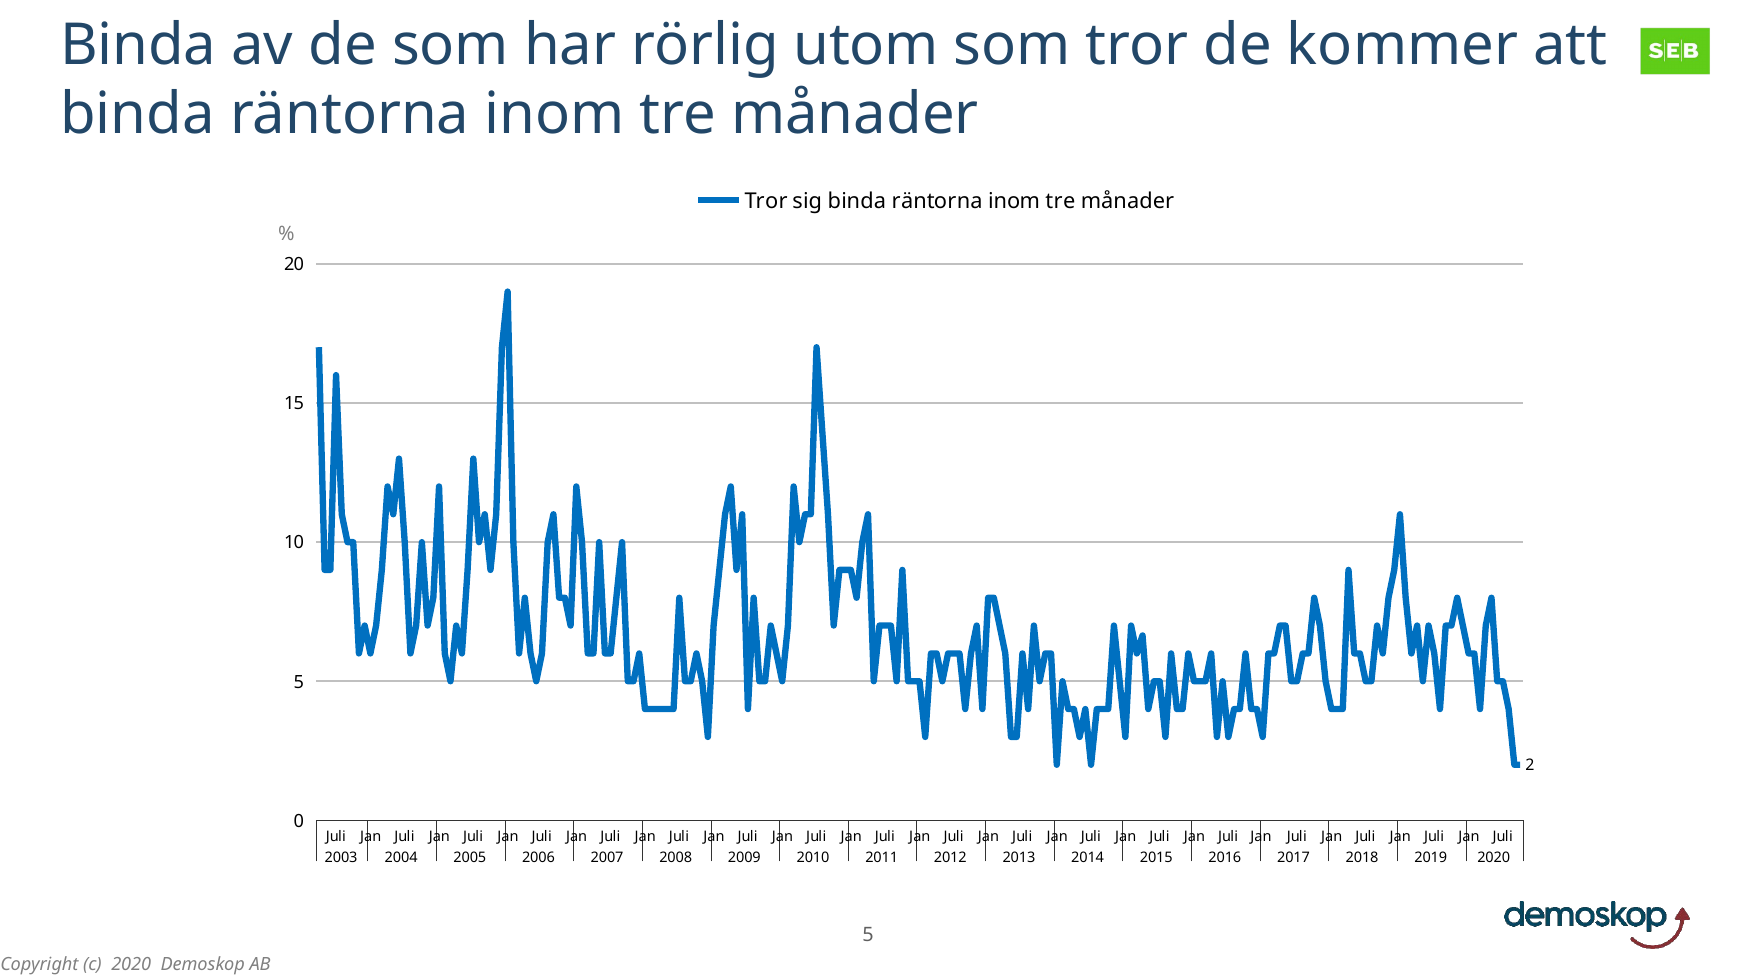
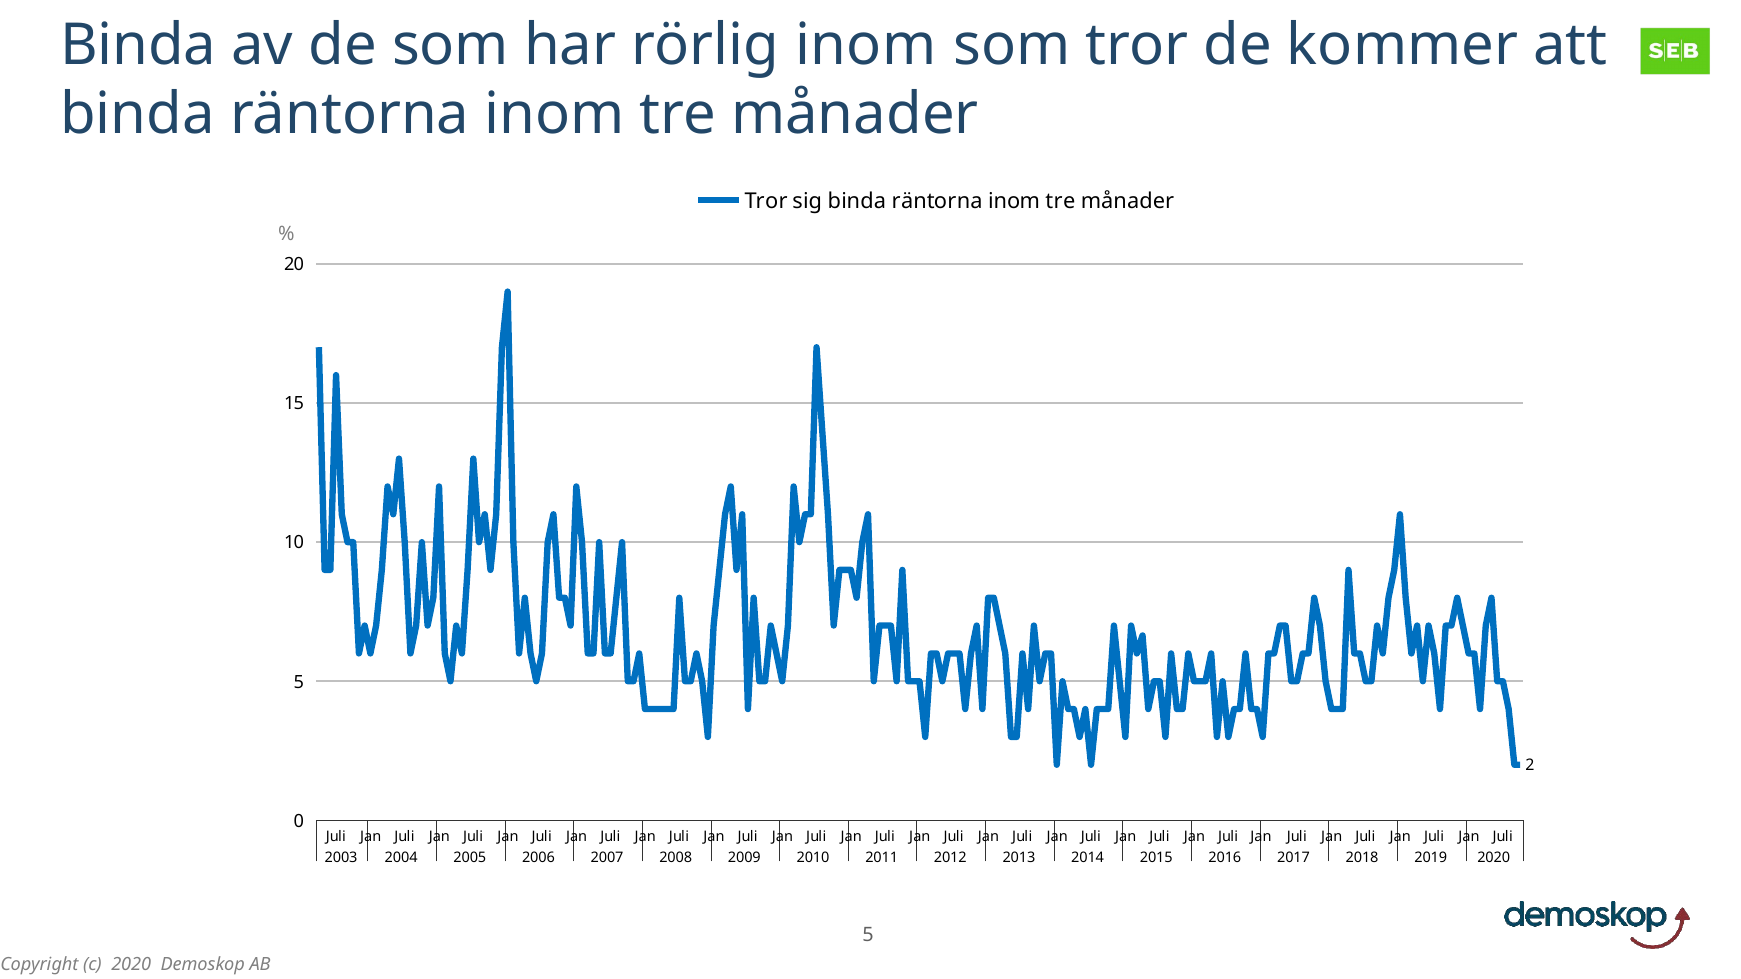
rörlig utom: utom -> inom (866, 45)
